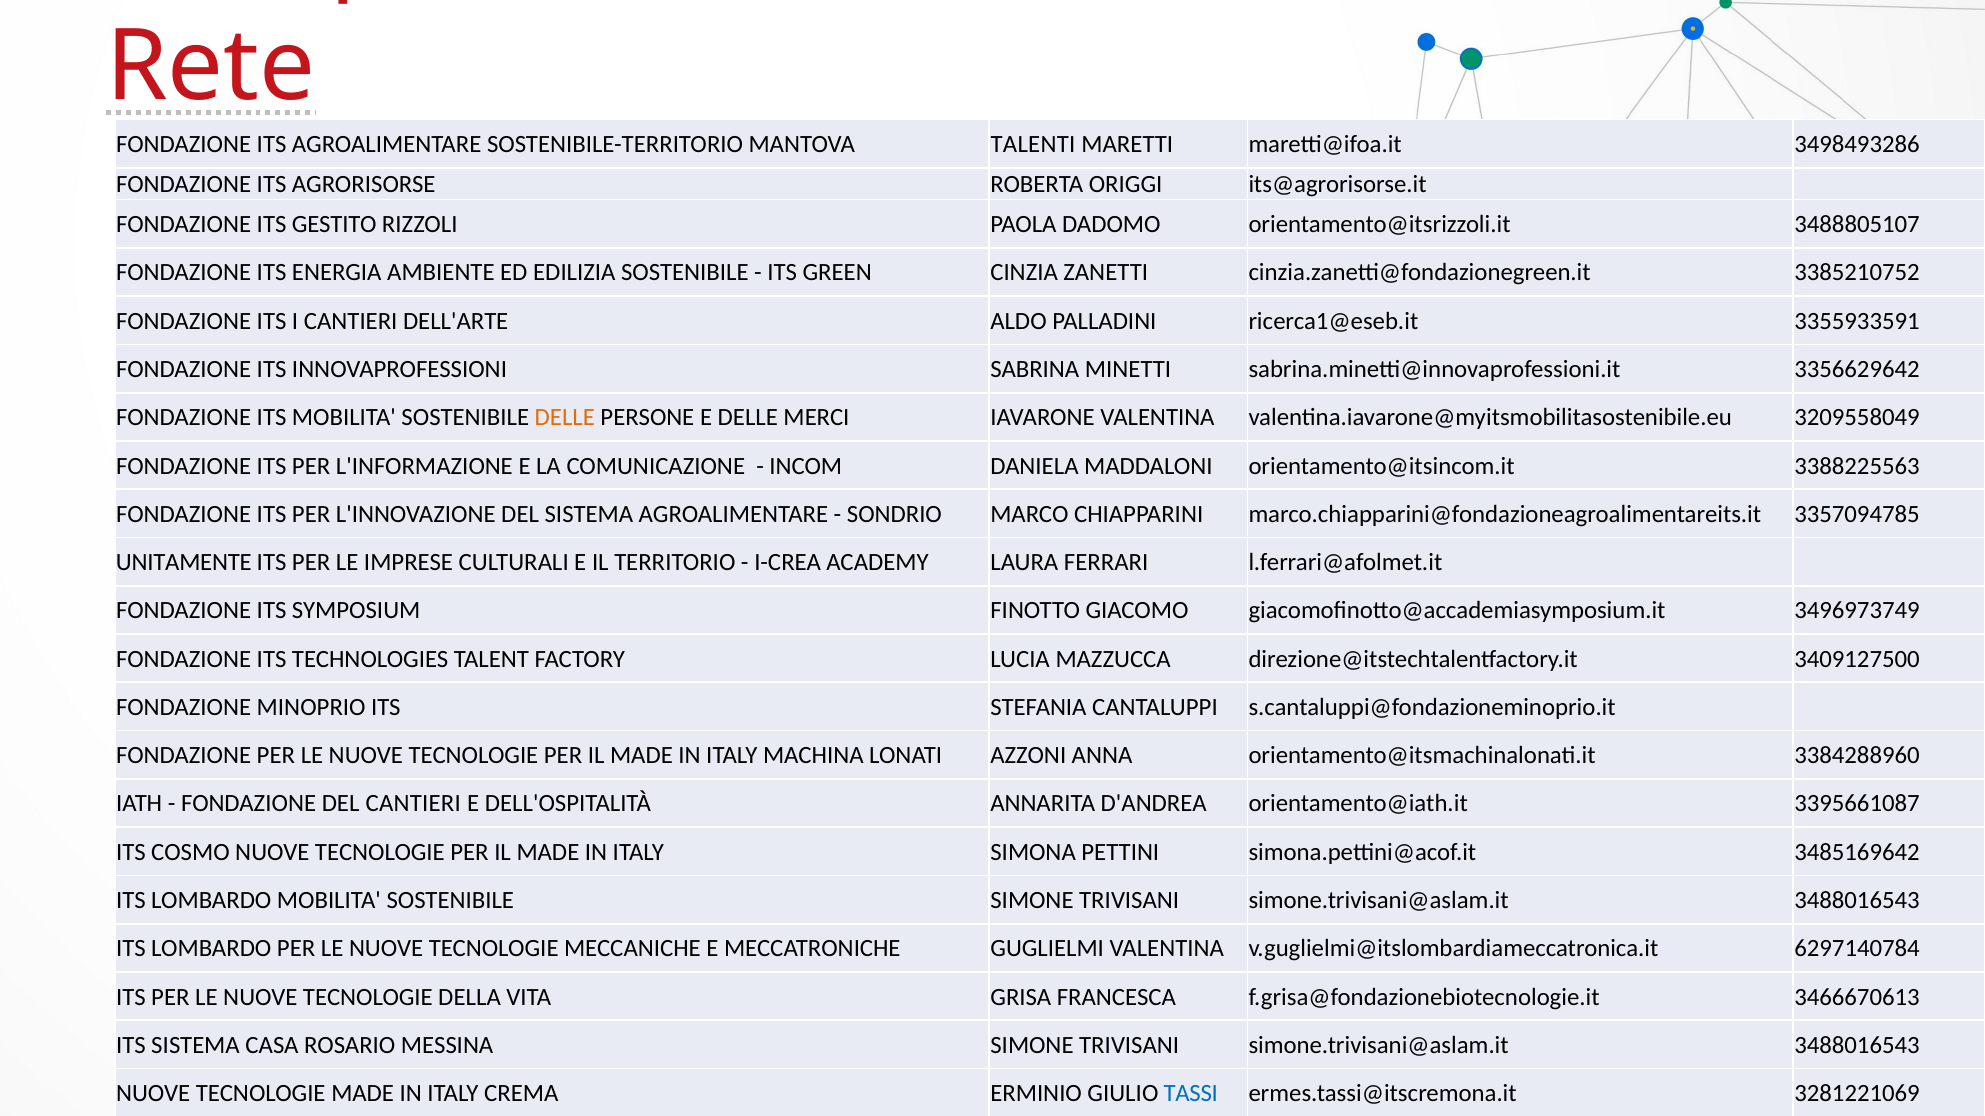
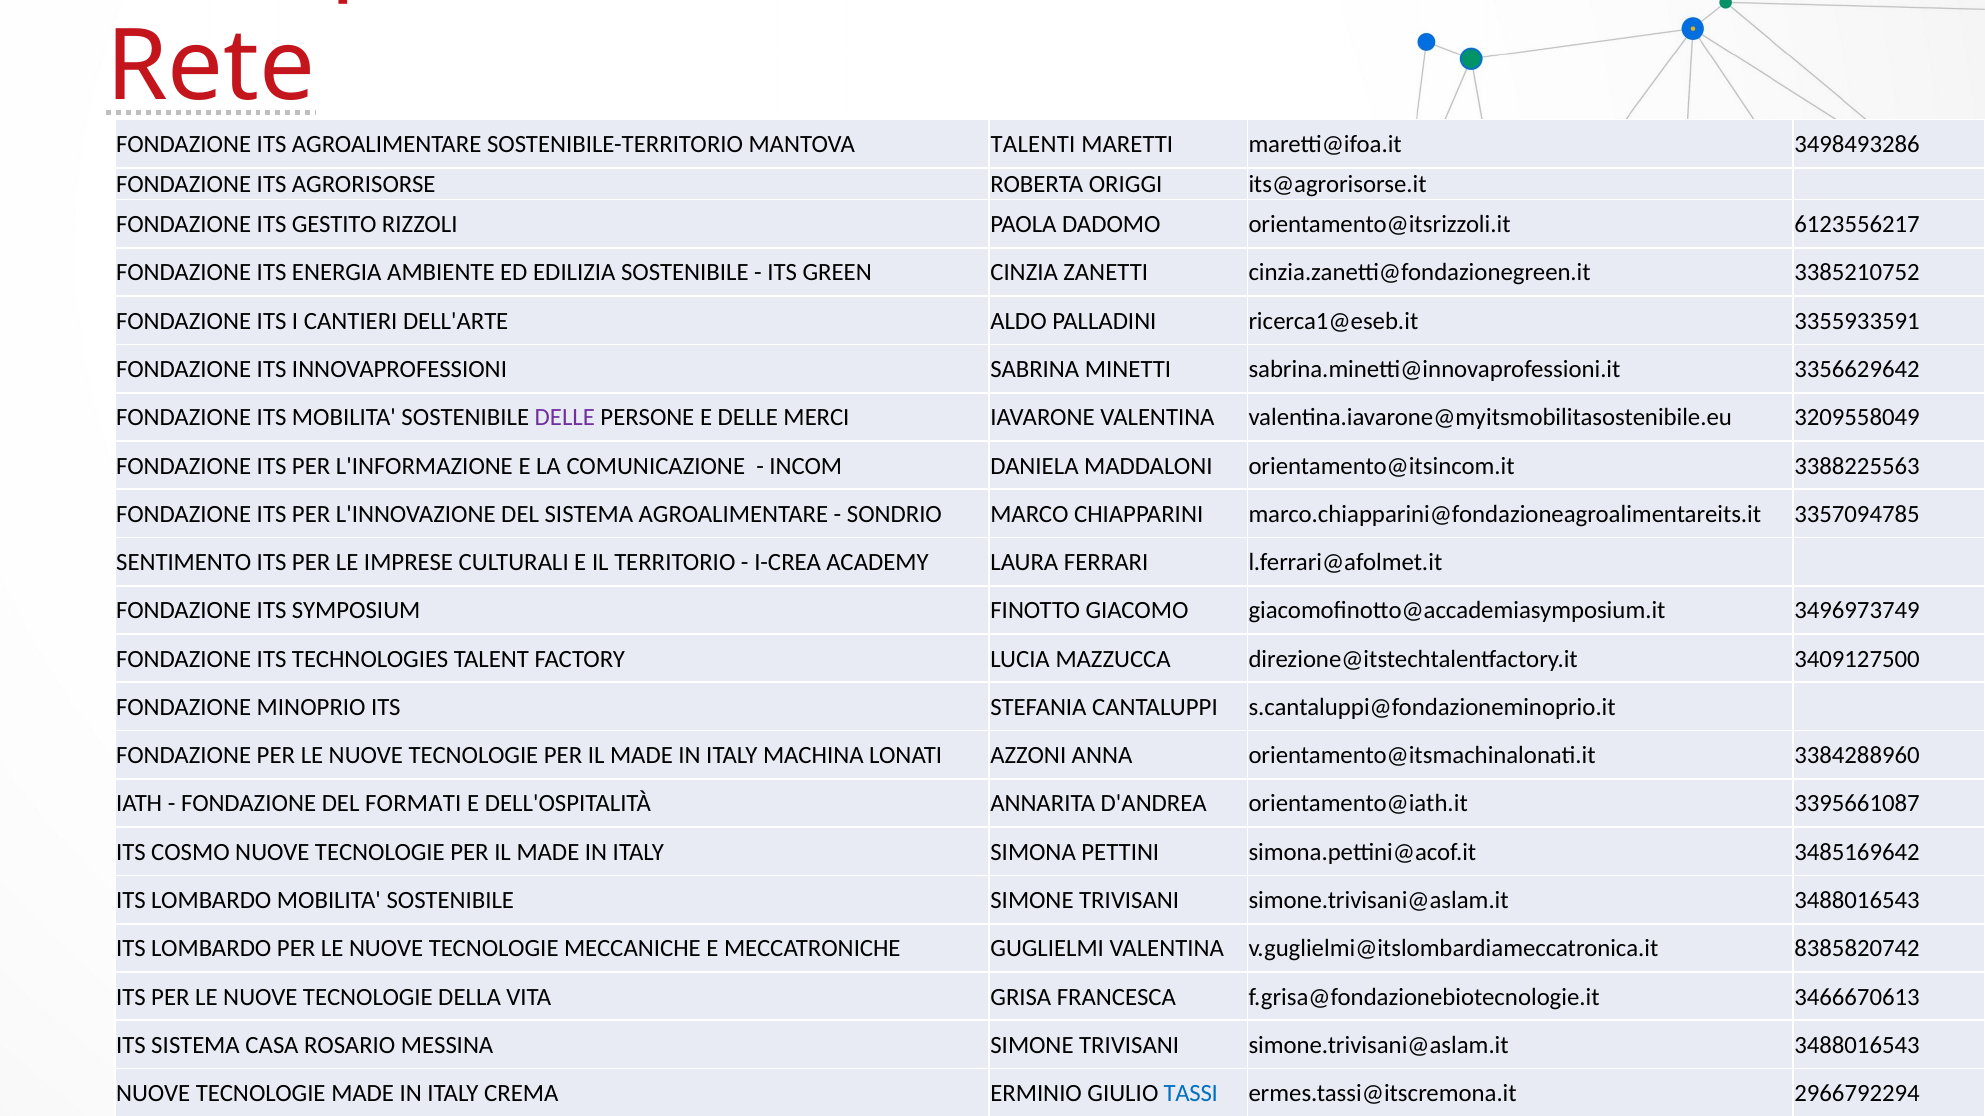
3488805107: 3488805107 -> 6123556217 (1857, 225)
DELLE colour: orange -> purple (565, 418)
UNITAMENTE: UNITAMENTE -> SENTIMENTO (184, 563)
DEL CANTIERI: CANTIERI -> FORMATI (413, 804)
6297140784: 6297140784 -> 8385820742 (1857, 949)
3281221069: 3281221069 -> 2966792294 (1857, 1094)
